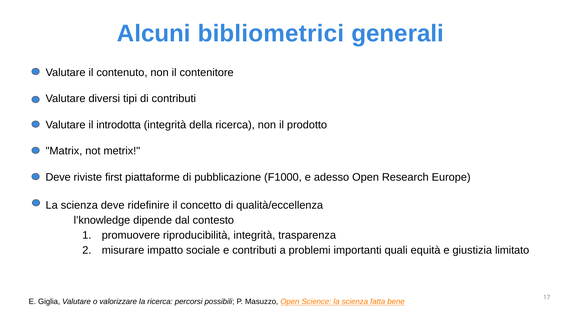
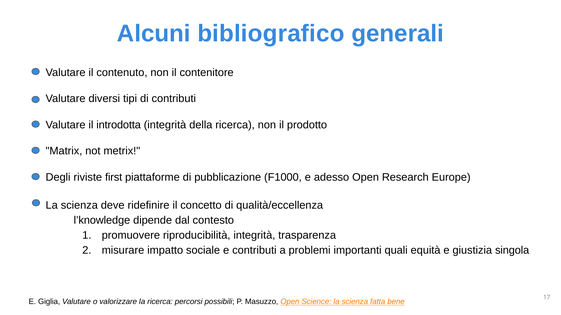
bibliometrici: bibliometrici -> bibliografico (271, 34)
Deve: Deve -> Degli (58, 177)
limitato: limitato -> singola (512, 251)
